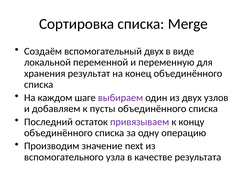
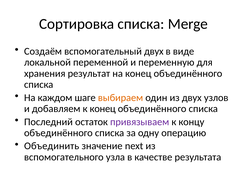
выбираем colour: purple -> orange (121, 98)
к пусты: пусты -> конец (103, 109)
Производим: Производим -> Объединить (52, 146)
